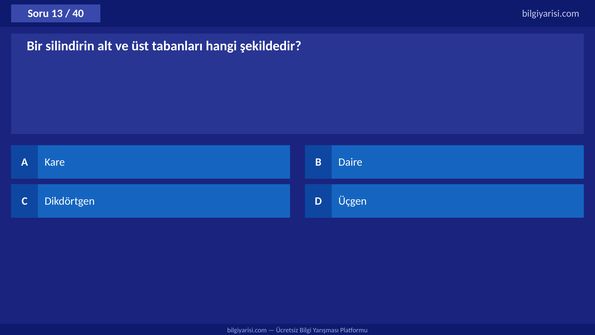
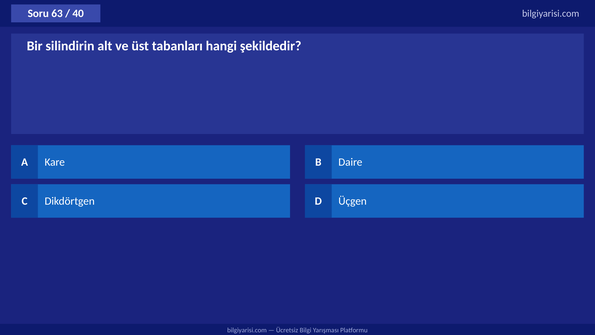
13: 13 -> 63 (57, 14)
